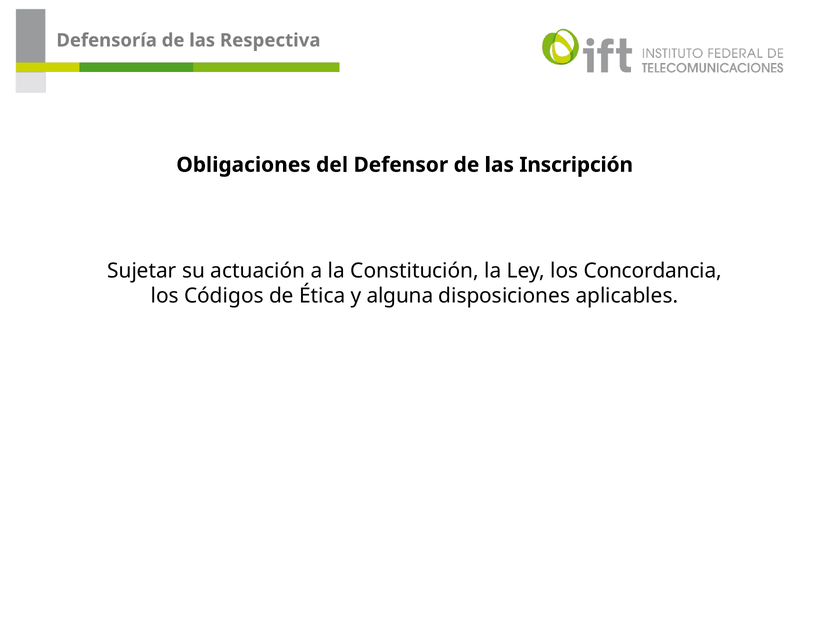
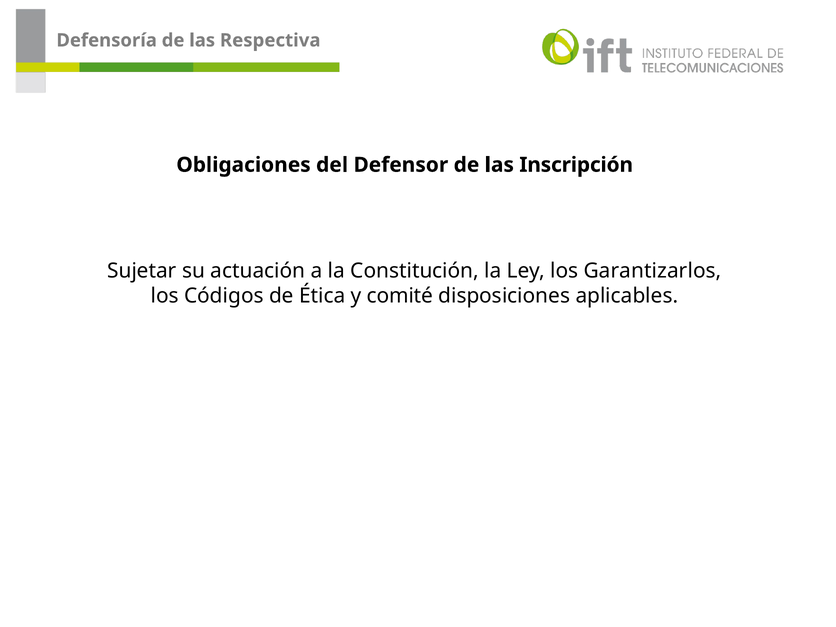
Concordancia: Concordancia -> Garantizarlos (653, 271)
alguna: alguna -> comité (400, 296)
